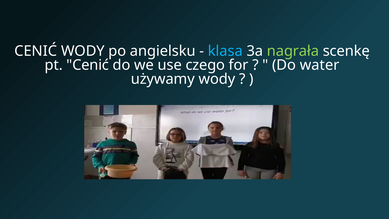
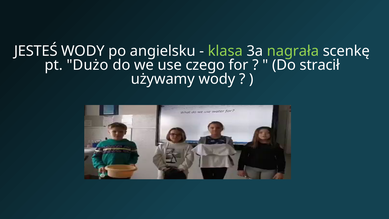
CENIĆ: CENIĆ -> JESTEŚ (36, 51)
klasa colour: light blue -> light green (225, 51)
pt Cenić: Cenić -> Dużo (88, 65)
water: water -> stracił (320, 65)
